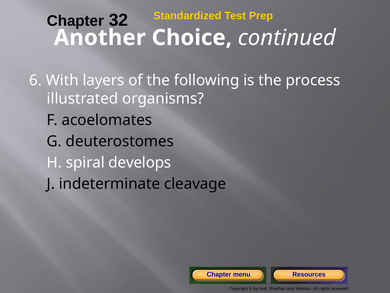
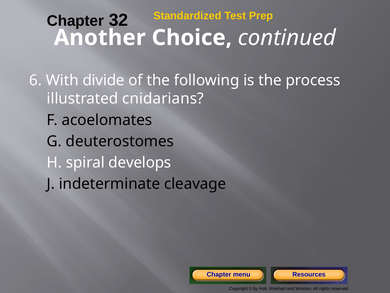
layers: layers -> divide (104, 80)
organisms: organisms -> cnidarians (163, 99)
